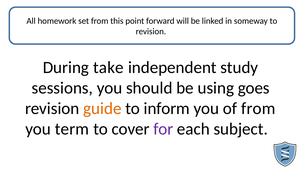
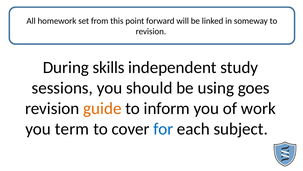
take: take -> skills (109, 67)
of from: from -> work (258, 108)
for colour: purple -> blue (163, 129)
